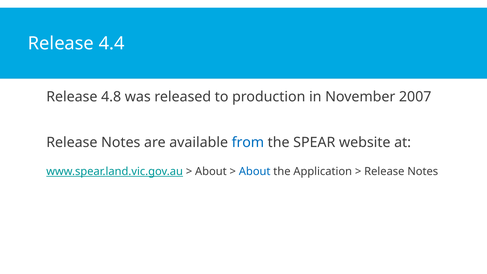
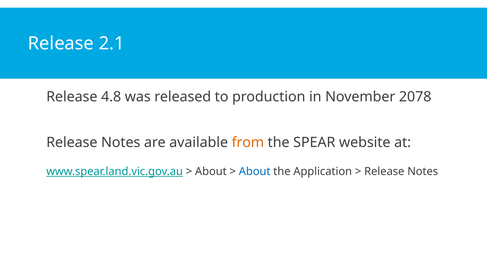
4.4: 4.4 -> 2.1 (112, 43)
2007: 2007 -> 2078 (415, 97)
from colour: blue -> orange (248, 143)
